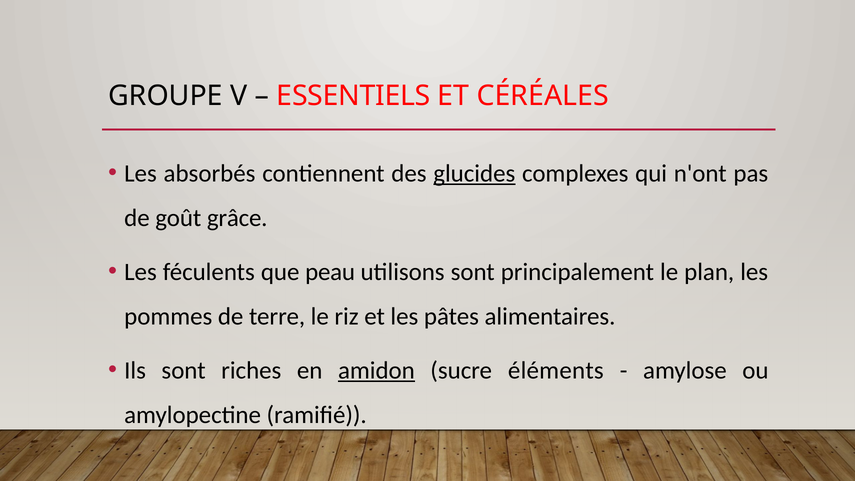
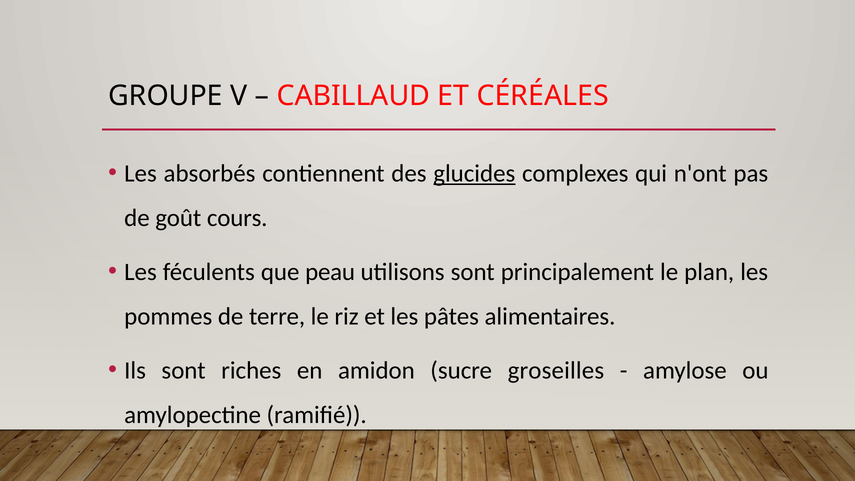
ESSENTIELS: ESSENTIELS -> CABILLAUD (353, 96)
grâce: grâce -> cours (237, 218)
amidon underline: present -> none (376, 370)
éléments: éléments -> groseilles (556, 370)
